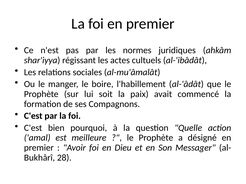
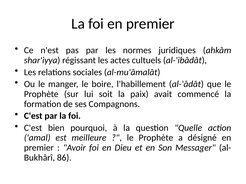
28: 28 -> 86 (64, 158)
